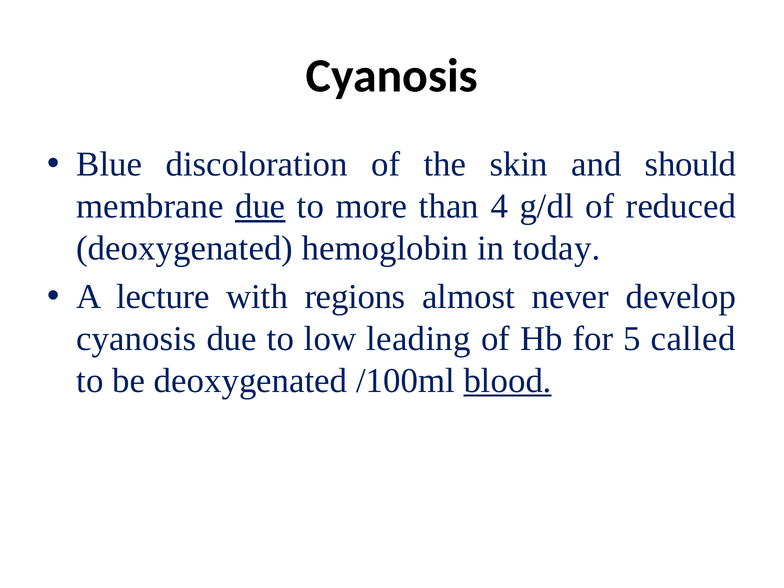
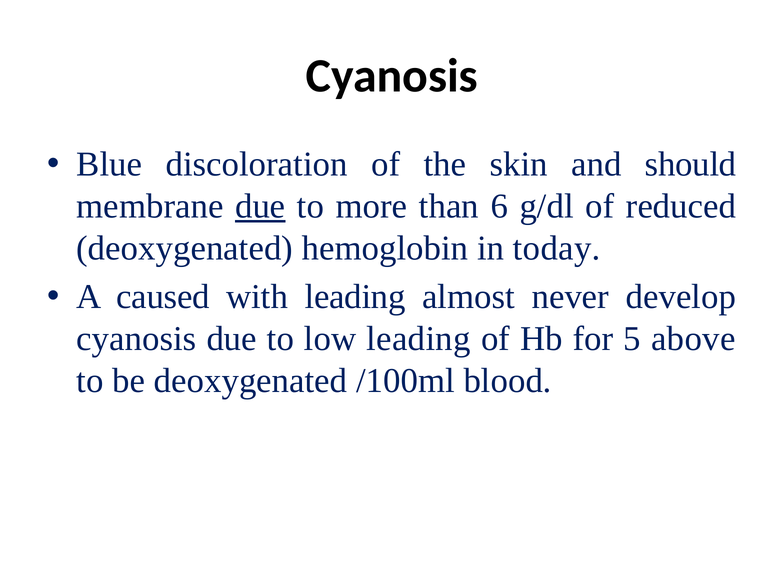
4: 4 -> 6 (499, 206)
lecture: lecture -> caused (163, 297)
with regions: regions -> leading (355, 297)
called: called -> above (693, 339)
blood underline: present -> none (508, 381)
